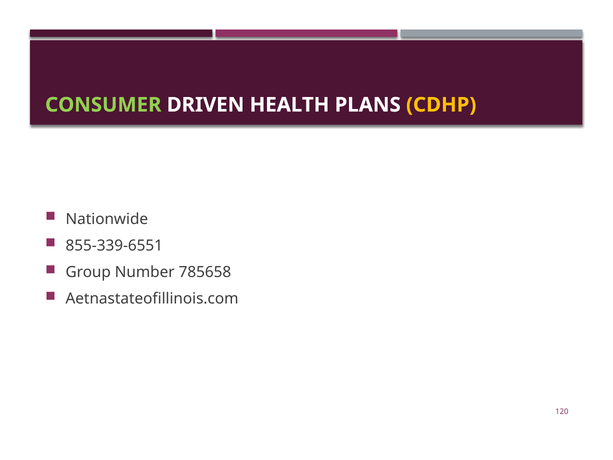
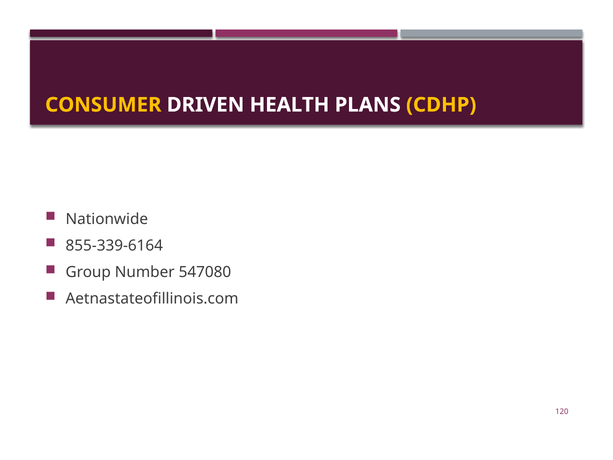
CONSUMER colour: light green -> yellow (103, 105)
855-339-6551: 855-339-6551 -> 855-339-6164 (114, 246)
785658: 785658 -> 547080 (205, 272)
